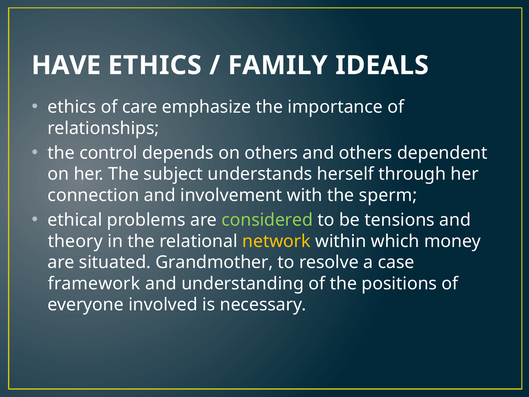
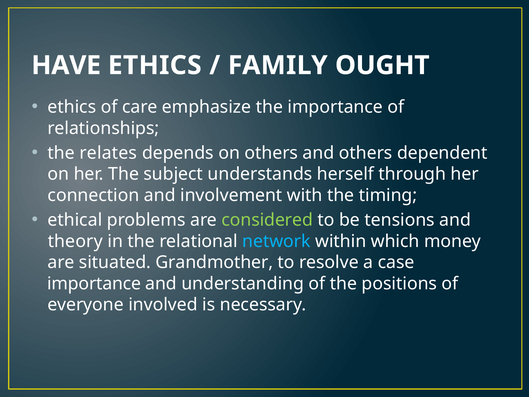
IDEALS: IDEALS -> OUGHT (382, 65)
control: control -> relates (108, 153)
sperm: sperm -> timing (388, 195)
network colour: yellow -> light blue (276, 241)
framework: framework -> importance (94, 283)
